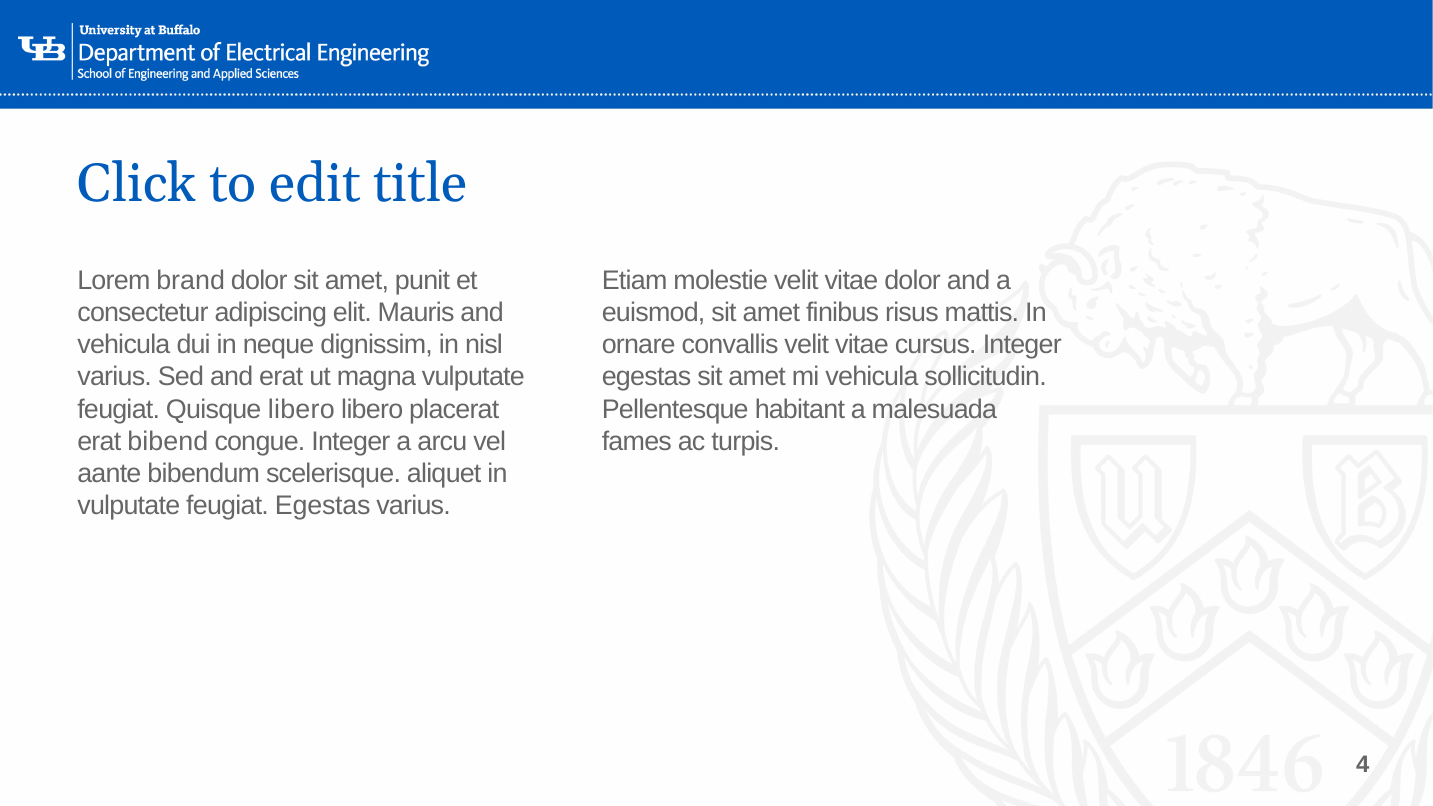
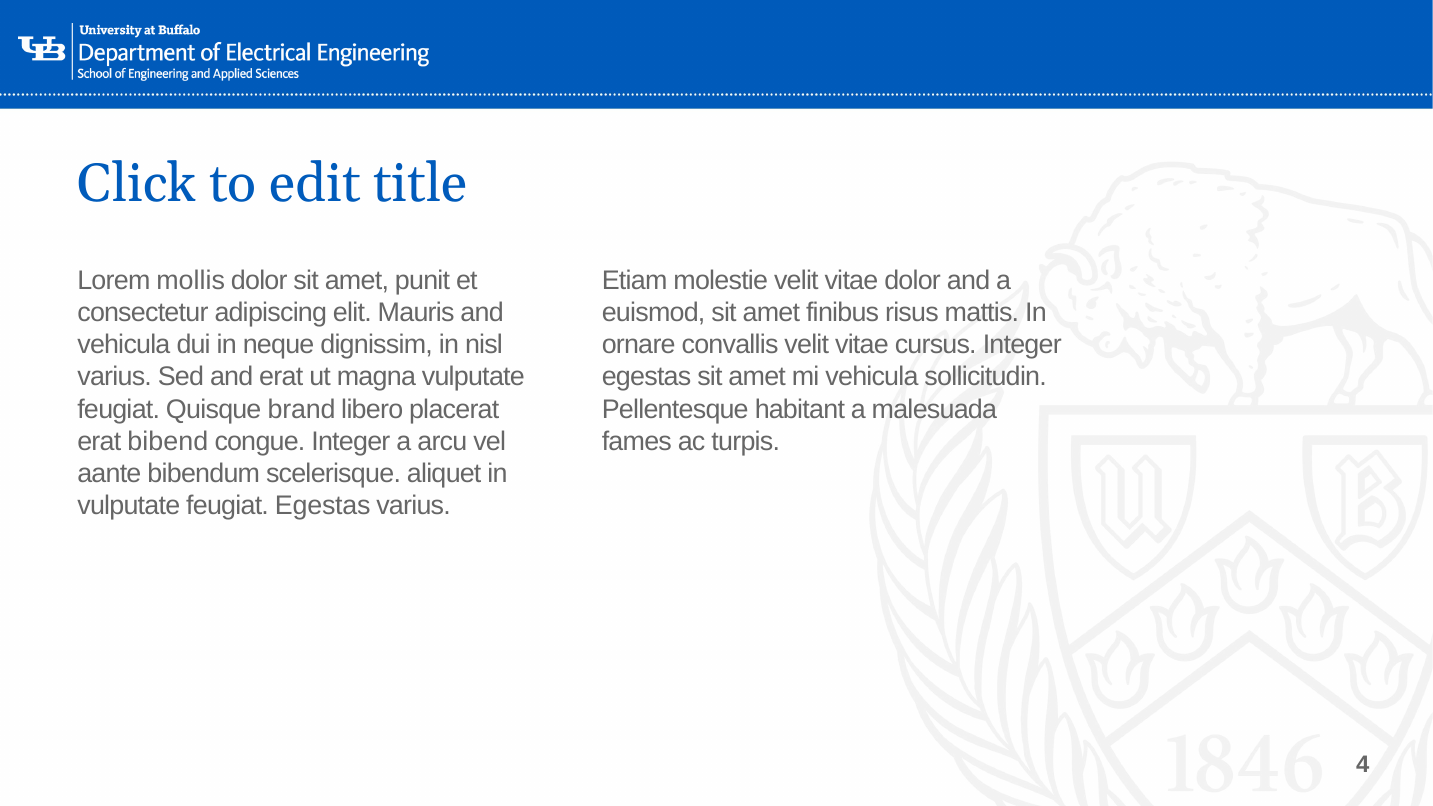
brand: brand -> mollis (191, 280)
Quisque libero: libero -> brand (302, 409)
